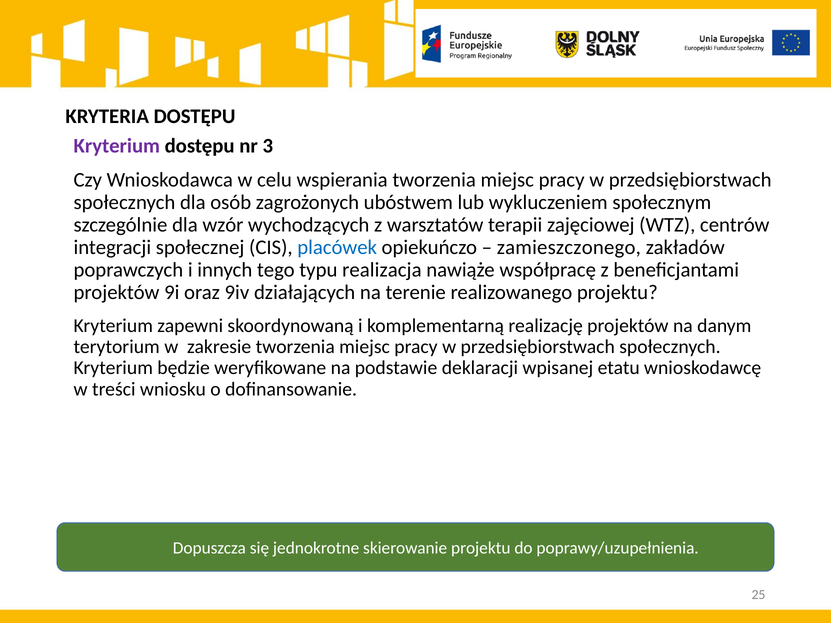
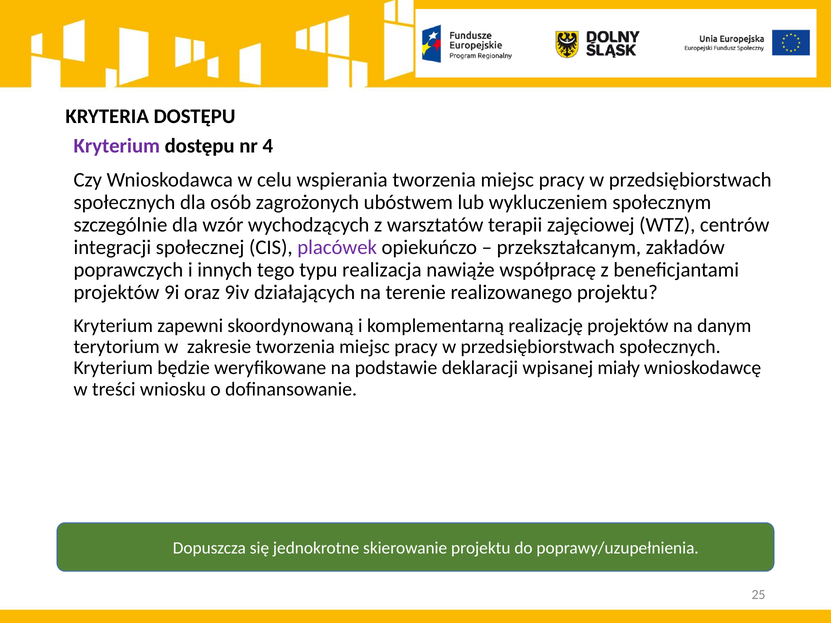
3: 3 -> 4 (268, 146)
placówek colour: blue -> purple (337, 247)
zamieszczonego: zamieszczonego -> przekształcanym (569, 247)
etatu: etatu -> miały (619, 368)
